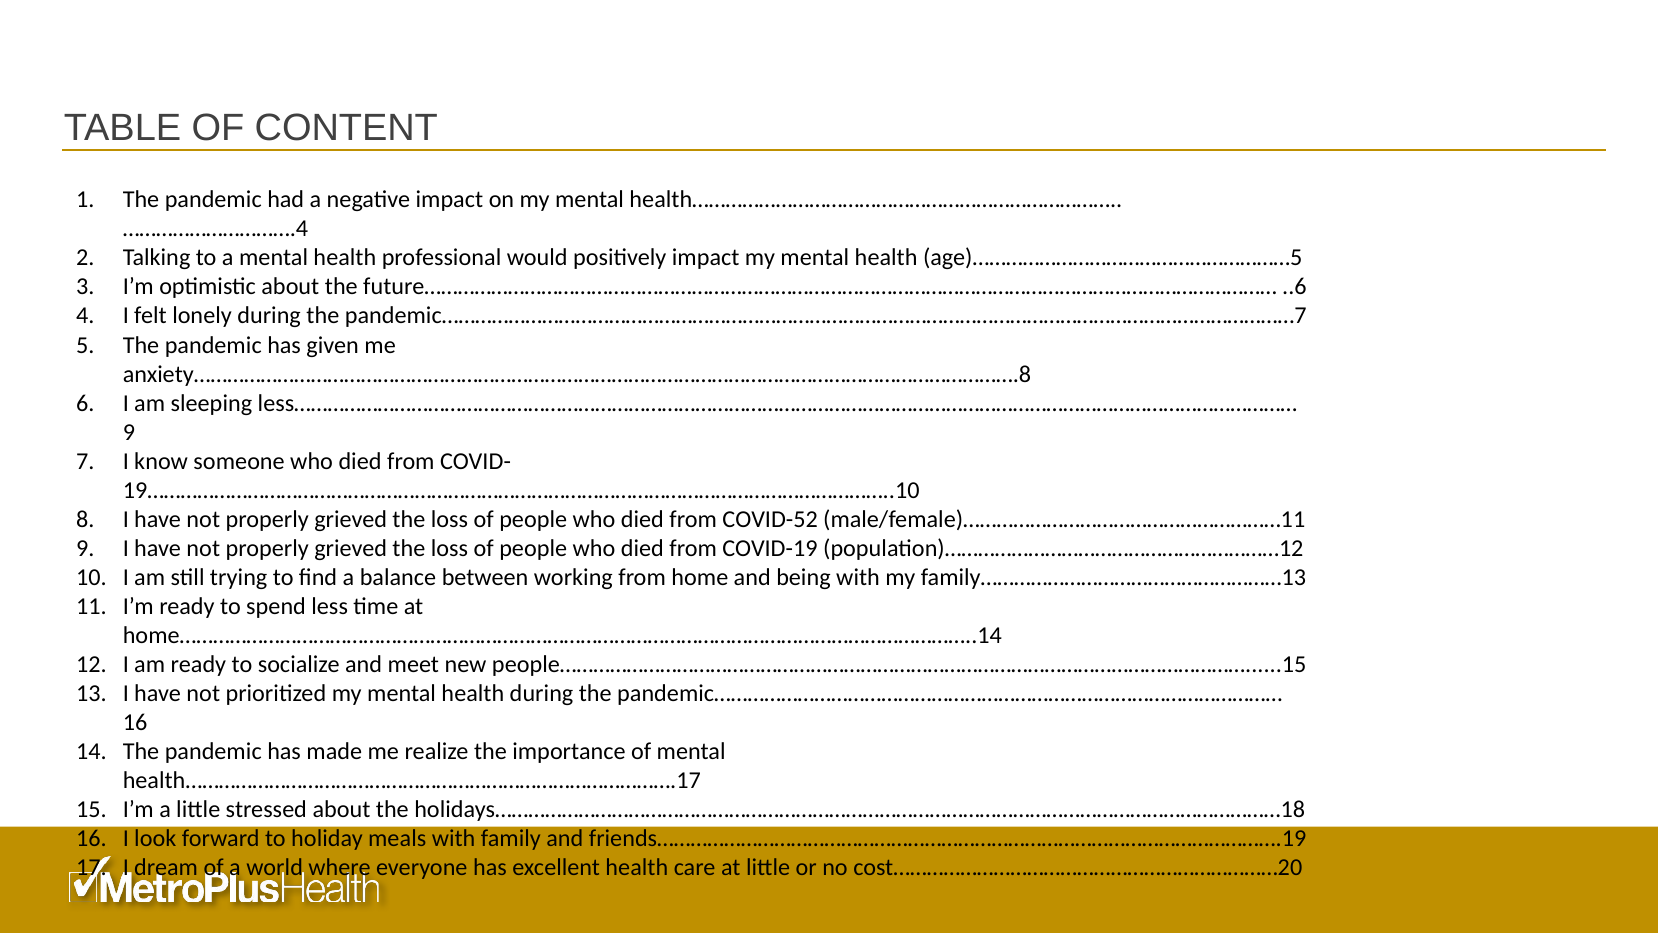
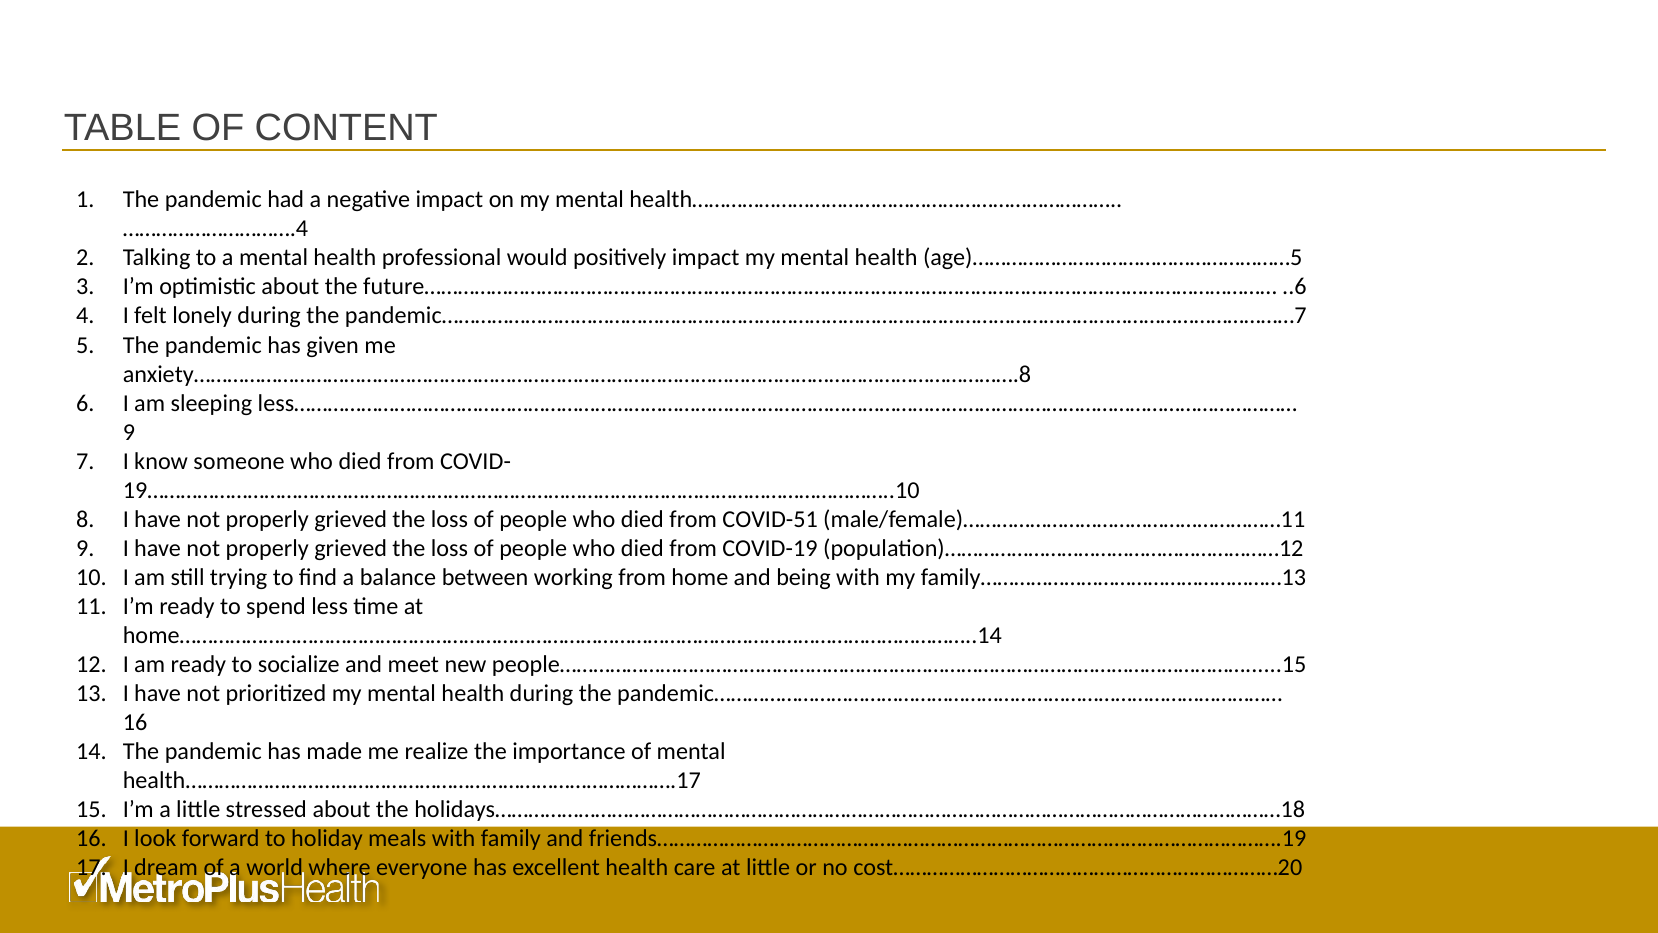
COVID-52: COVID-52 -> COVID-51 (770, 519)
